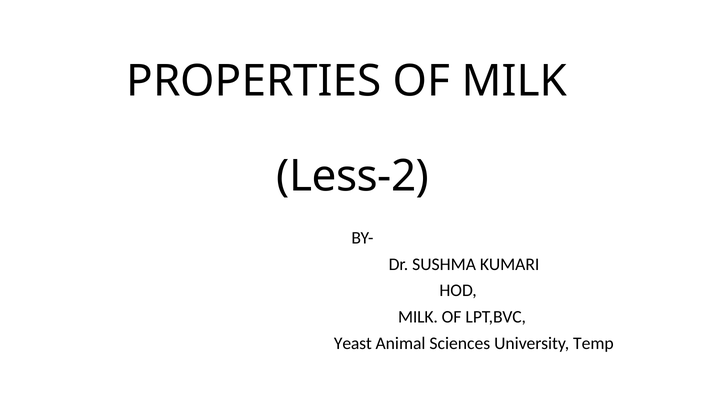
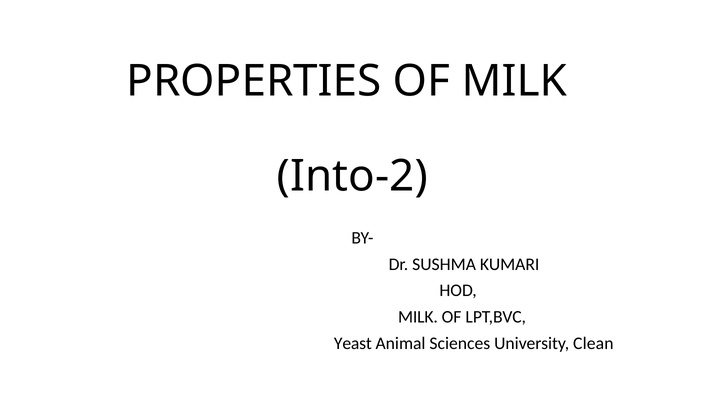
Less-2: Less-2 -> Into-2 (352, 176)
Temp: Temp -> Clean (593, 343)
